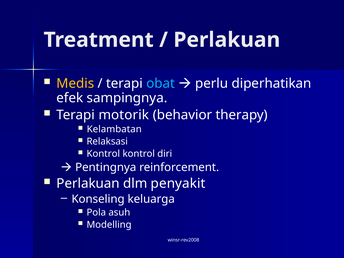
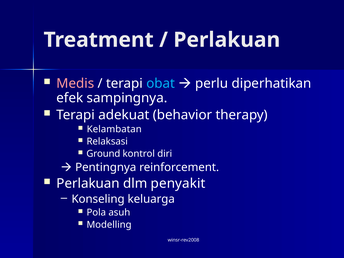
Medis colour: yellow -> pink (75, 83)
motorik: motorik -> adekuat (124, 115)
Kontrol: Kontrol -> Ground (103, 154)
